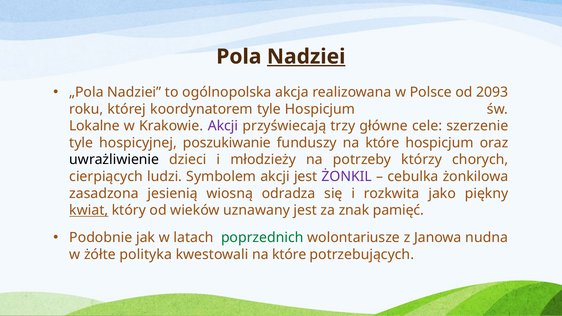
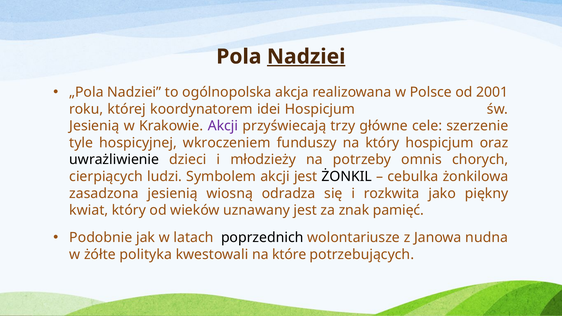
2093: 2093 -> 2001 (492, 92)
koordynatorem tyle: tyle -> idei (269, 109)
Lokalne: Lokalne -> Jesienią (94, 126)
poszukiwanie: poszukiwanie -> wkroczeniem (227, 143)
funduszy na które: które -> który (382, 143)
którzy: którzy -> omnis (422, 160)
ŻONKIL colour: purple -> black (347, 177)
kwiat underline: present -> none (89, 210)
poprzednich colour: green -> black (262, 238)
